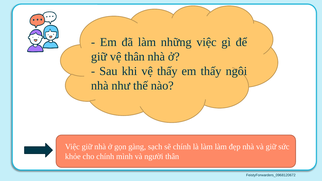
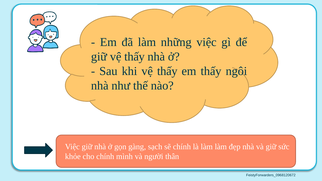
giữ vệ thân: thân -> thấy (135, 57)
